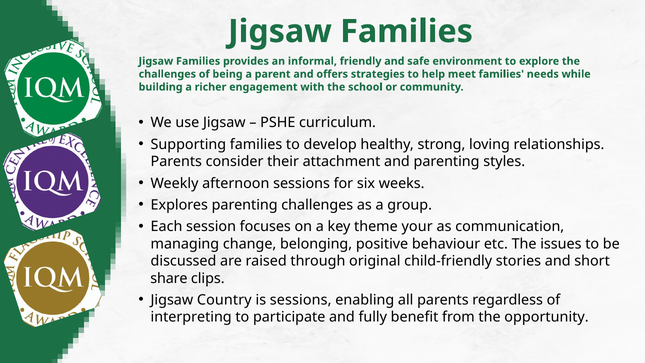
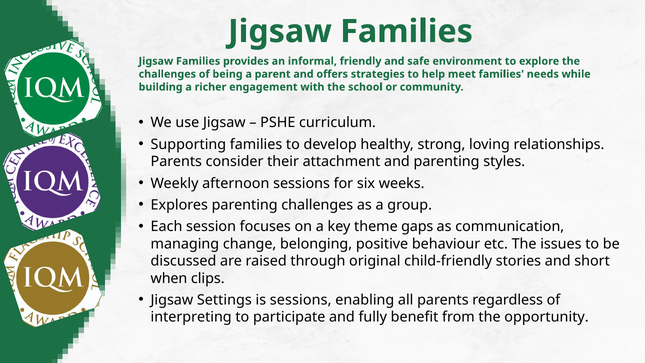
your: your -> gaps (417, 227)
share: share -> when (169, 278)
Country: Country -> Settings (224, 300)
